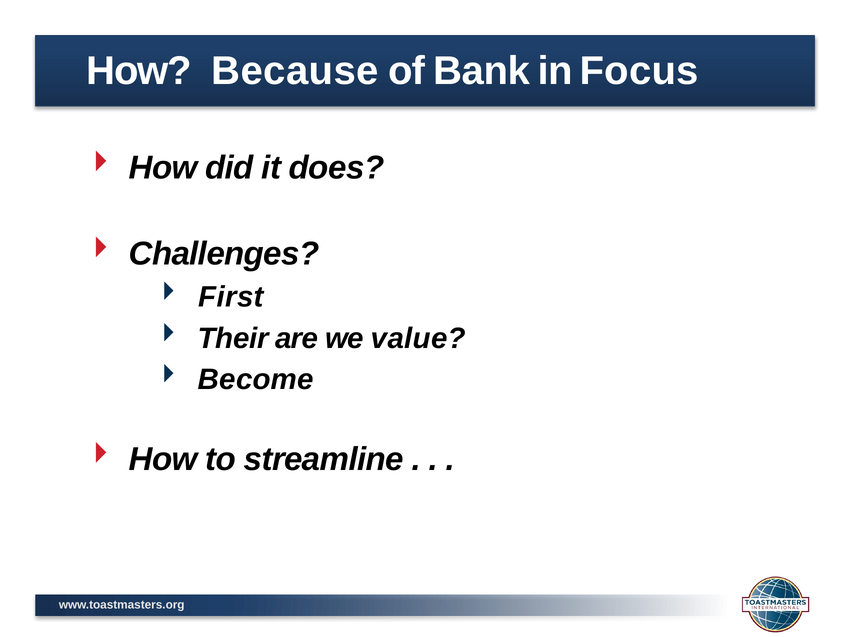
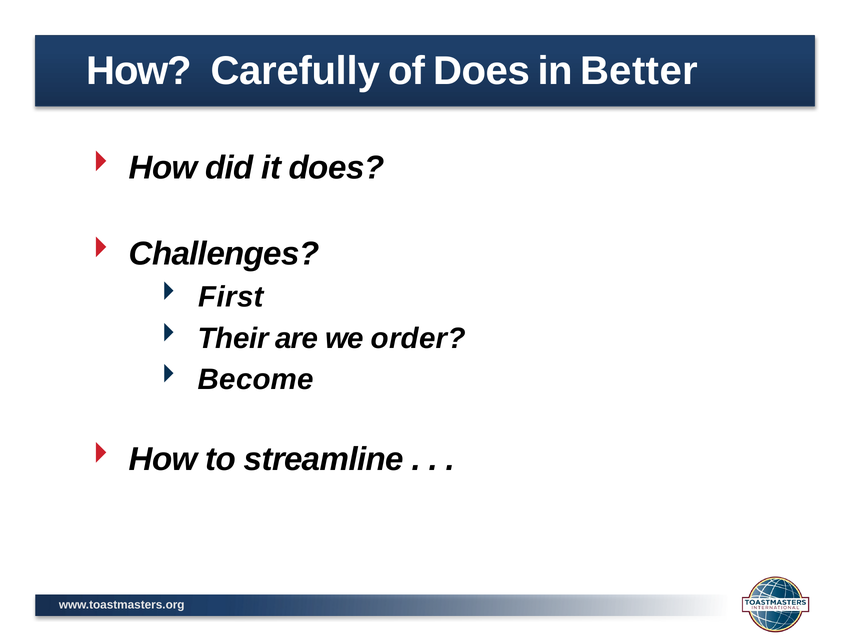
Because: Because -> Carefully (295, 71)
of Bank: Bank -> Does (482, 71)
Focus: Focus -> Better (639, 71)
value: value -> order (418, 339)
